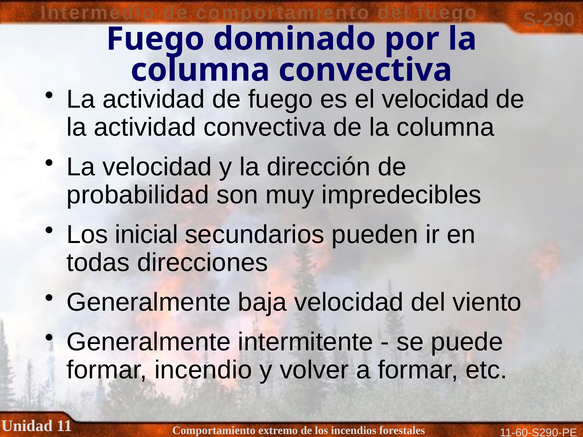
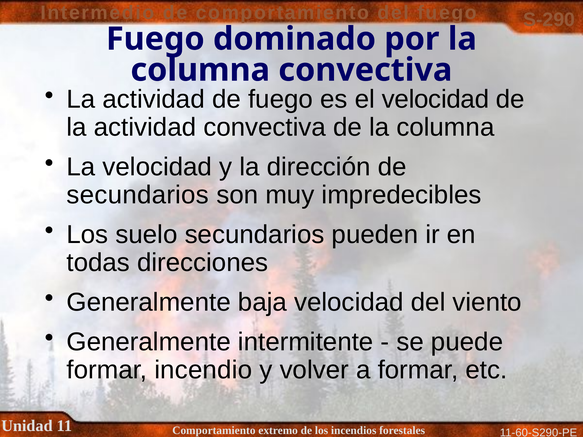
probabilidad: probabilidad -> secundarios (138, 195)
inicial: inicial -> suelo (146, 235)
